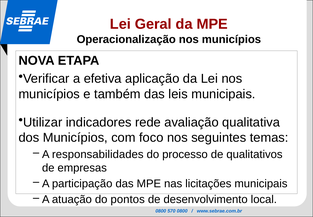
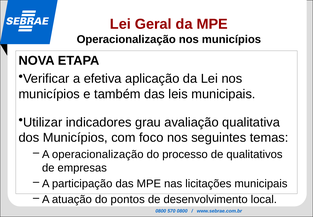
rede: rede -> grau (148, 122)
A responsabilidades: responsabilidades -> operacionalização (98, 154)
